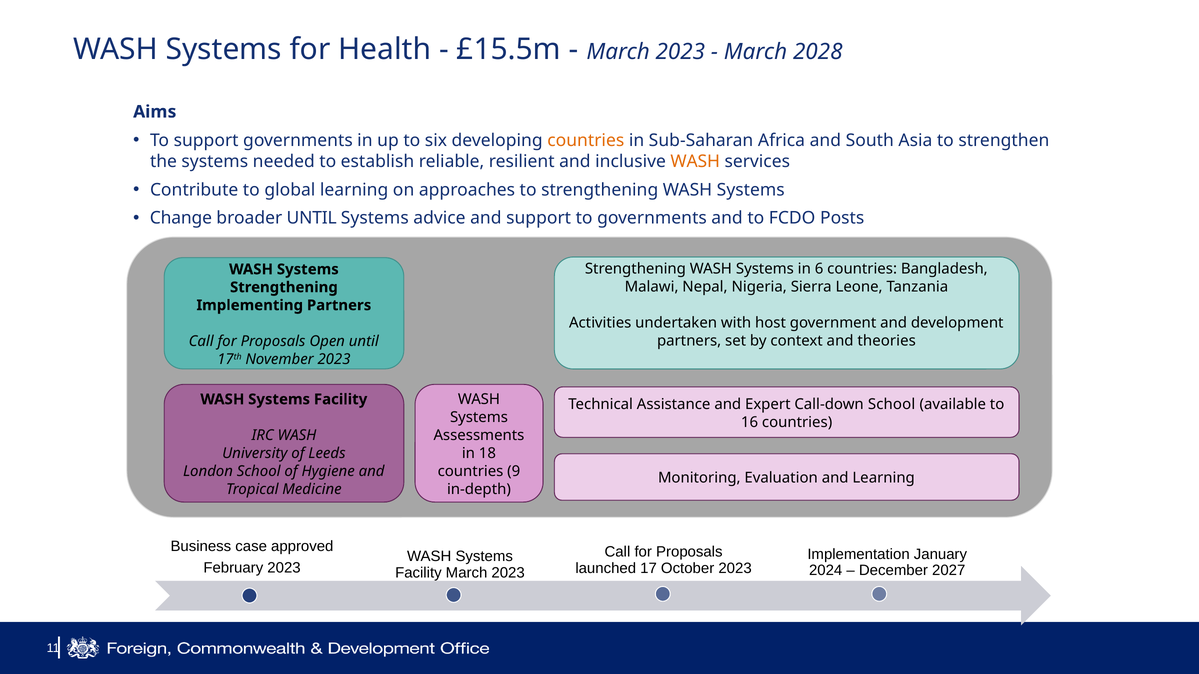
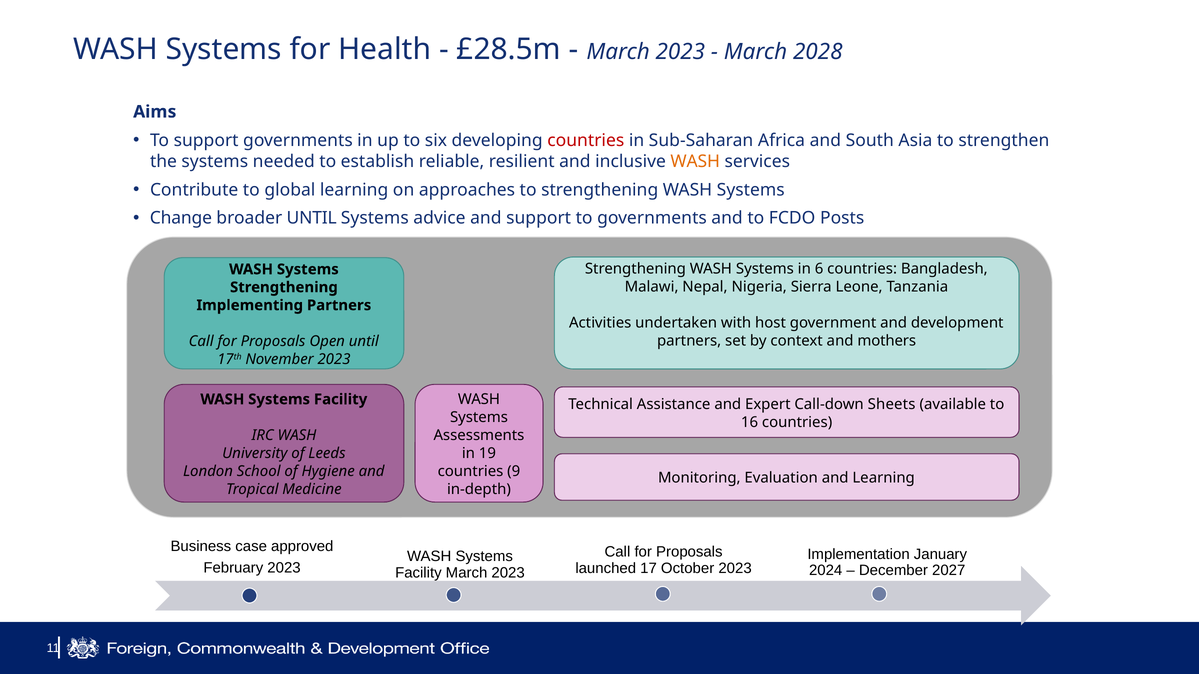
£15.5m: £15.5m -> £28.5m (509, 49)
countries colour: orange -> red (586, 140)
theories: theories -> mothers (887, 341)
Call-down School: School -> Sheets (892, 404)
18: 18 -> 19 (487, 454)
